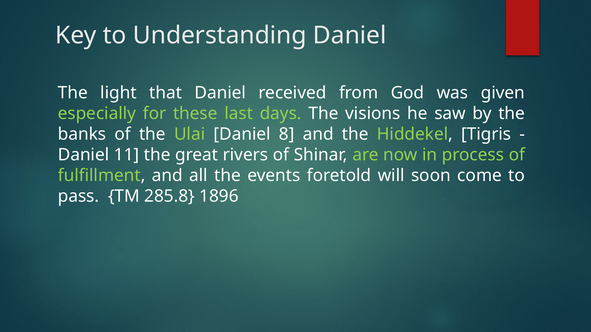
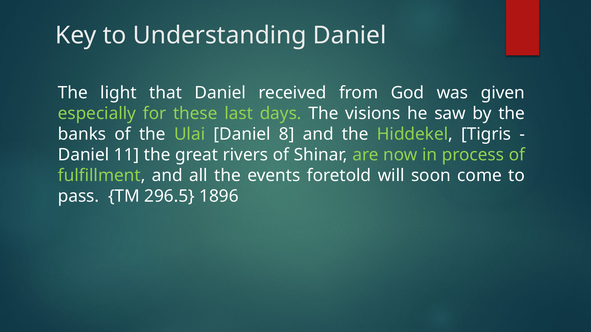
285.8: 285.8 -> 296.5 (169, 196)
